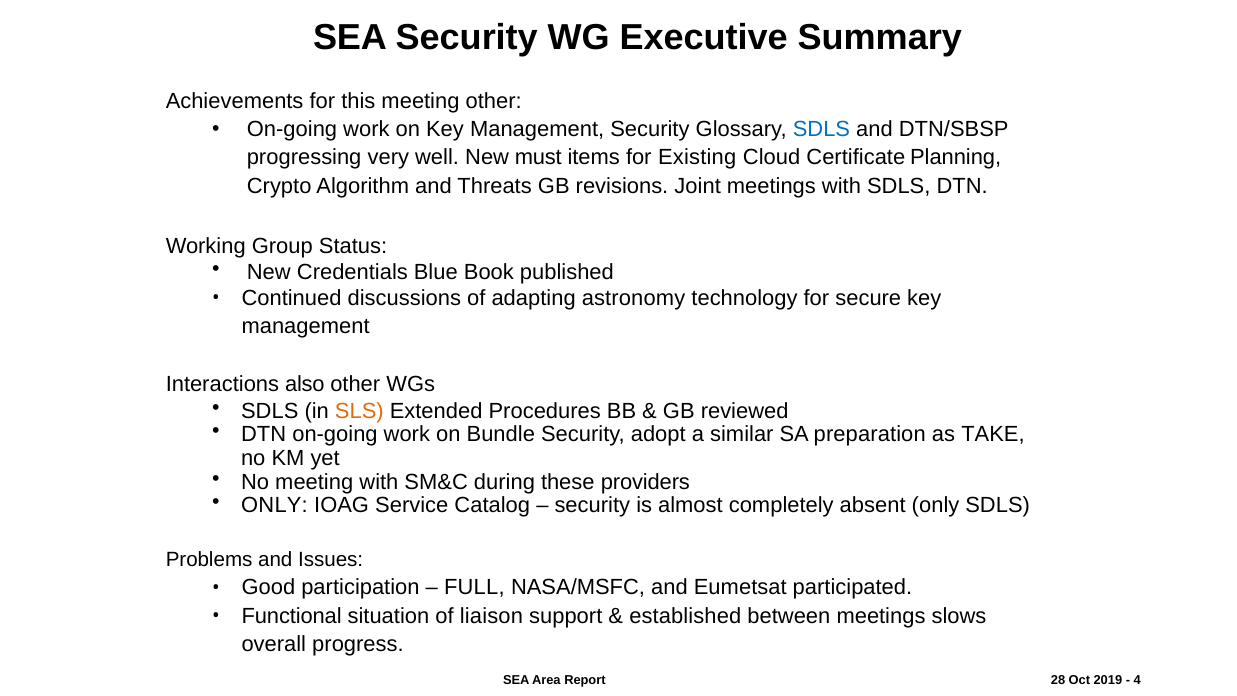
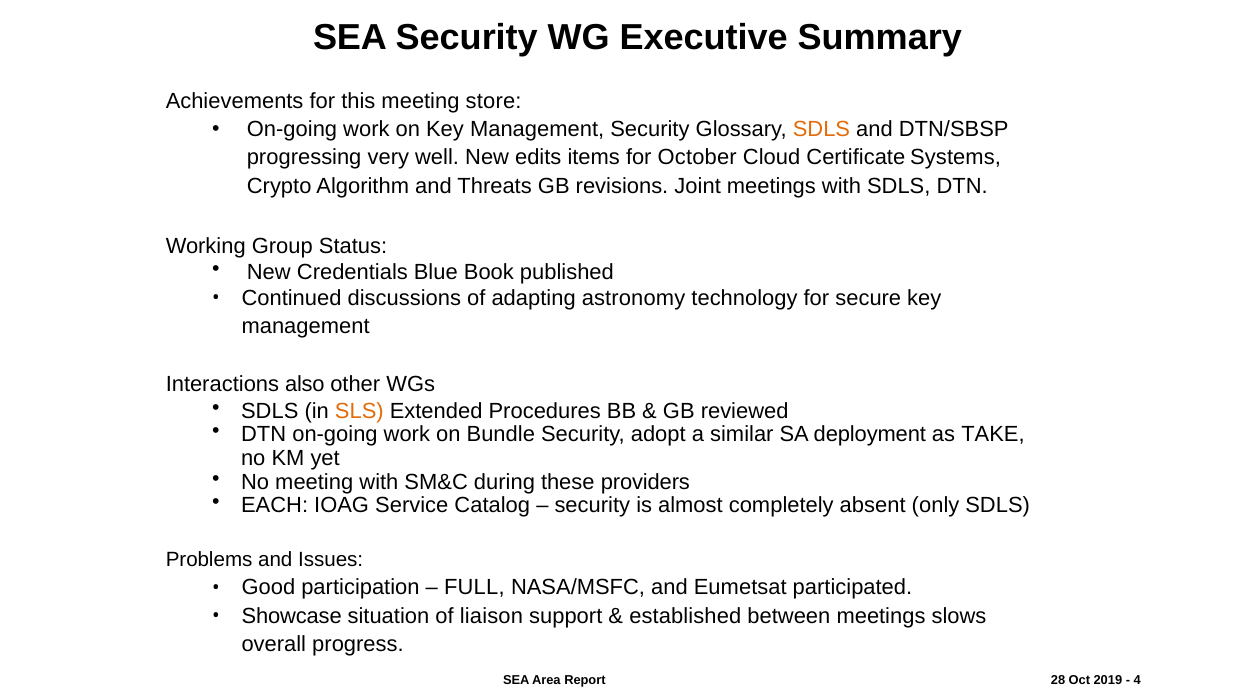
meeting other: other -> store (494, 101)
SDLS colour: blue -> orange (821, 129)
must: must -> edits (538, 158)
Existing: Existing -> October (697, 158)
Planning: Planning -> Systems (956, 158)
preparation: preparation -> deployment (870, 434)
ONLY: ONLY -> EACH (275, 505)
Functional: Functional -> Showcase (292, 616)
